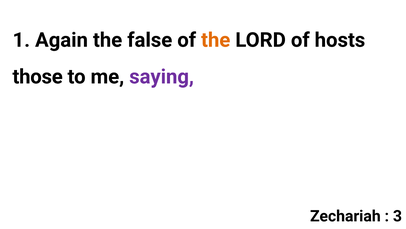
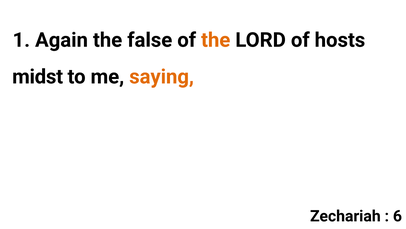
those: those -> midst (38, 77)
saying colour: purple -> orange (162, 77)
3: 3 -> 6 (397, 216)
